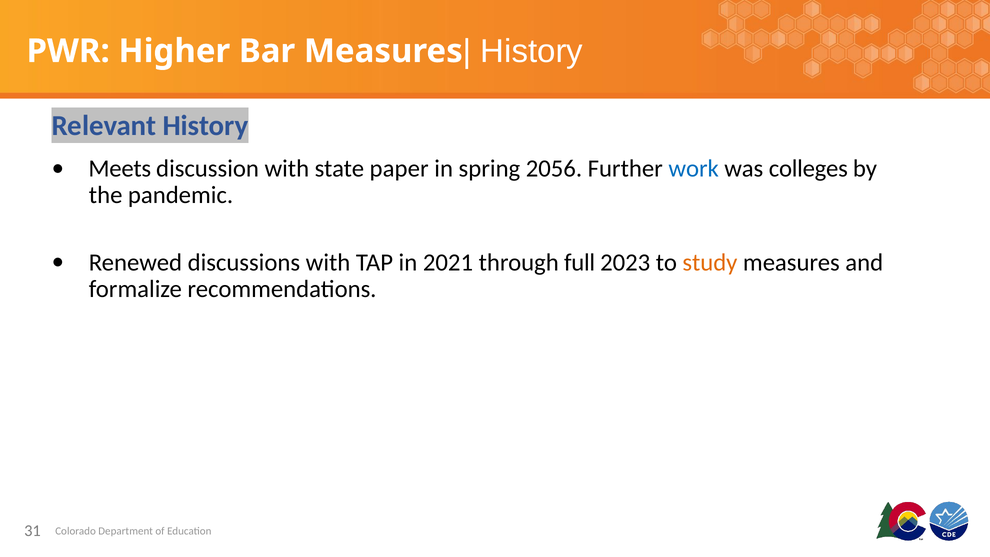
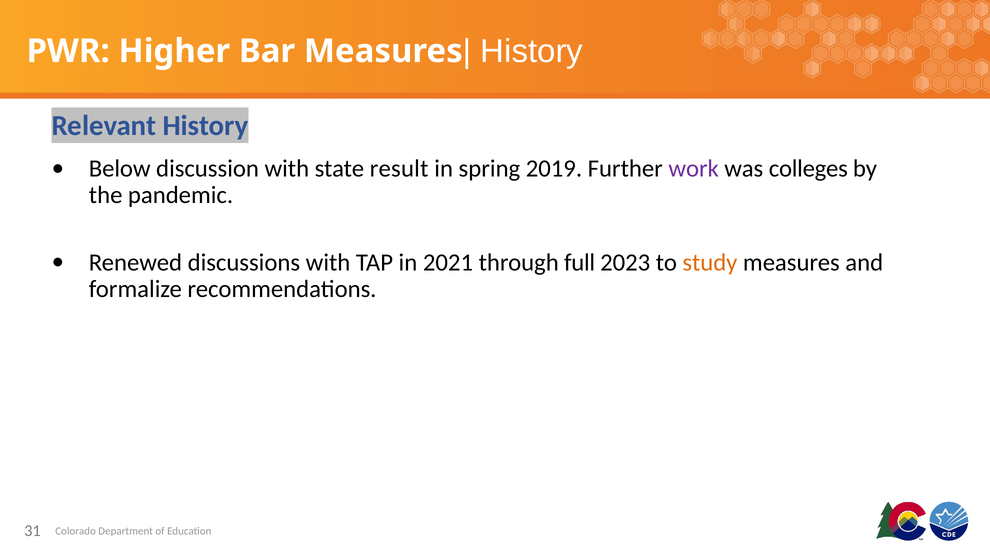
Meets: Meets -> Below (120, 168)
paper: paper -> result (399, 168)
2056: 2056 -> 2019 (554, 168)
work colour: blue -> purple (694, 168)
